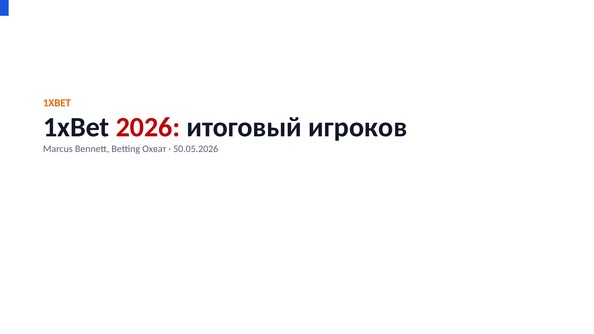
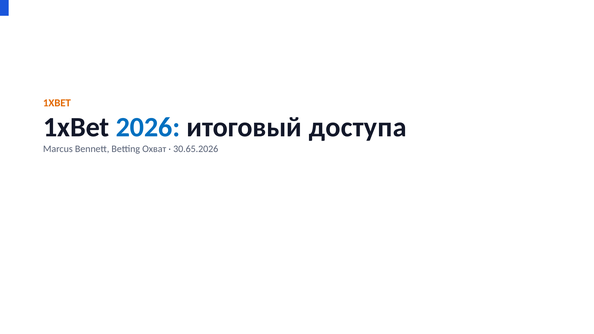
2026 colour: red -> blue (148, 127)
игроков: игроков -> доступа (358, 127)
50.05.2026: 50.05.2026 -> 30.65.2026 (196, 149)
